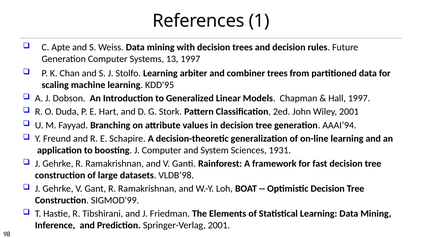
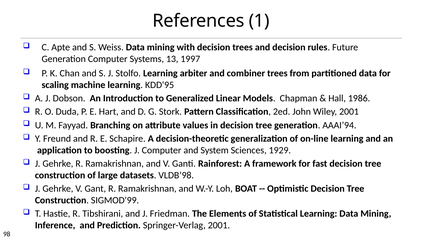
Hall 1997: 1997 -> 1986 (359, 99)
1931: 1931 -> 1929 (280, 150)
